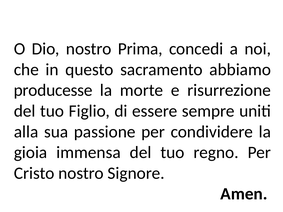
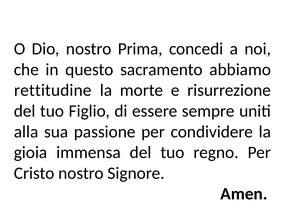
producesse: producesse -> rettitudine (53, 90)
